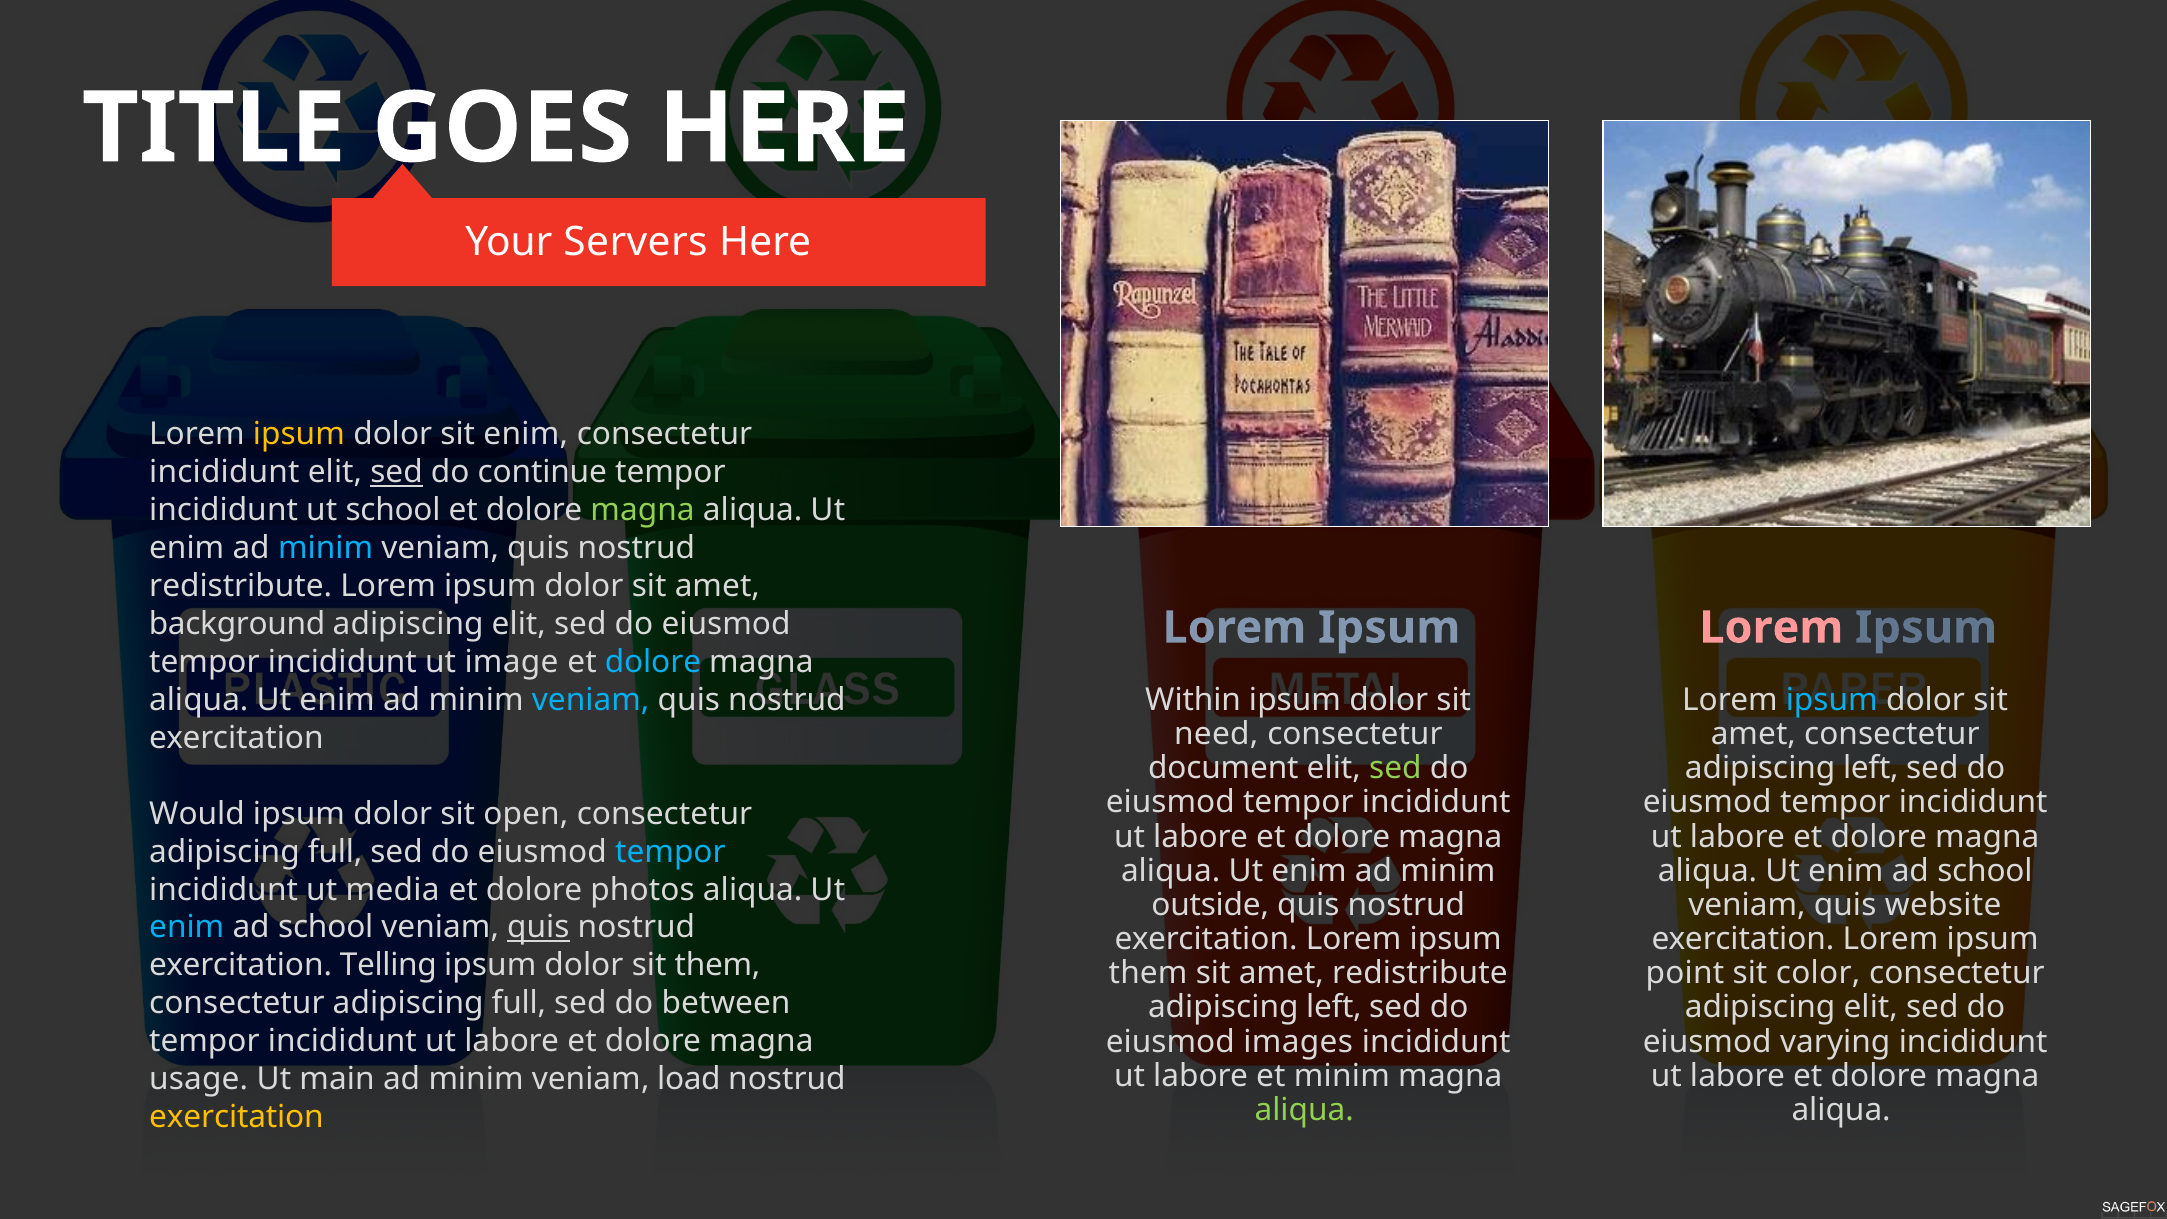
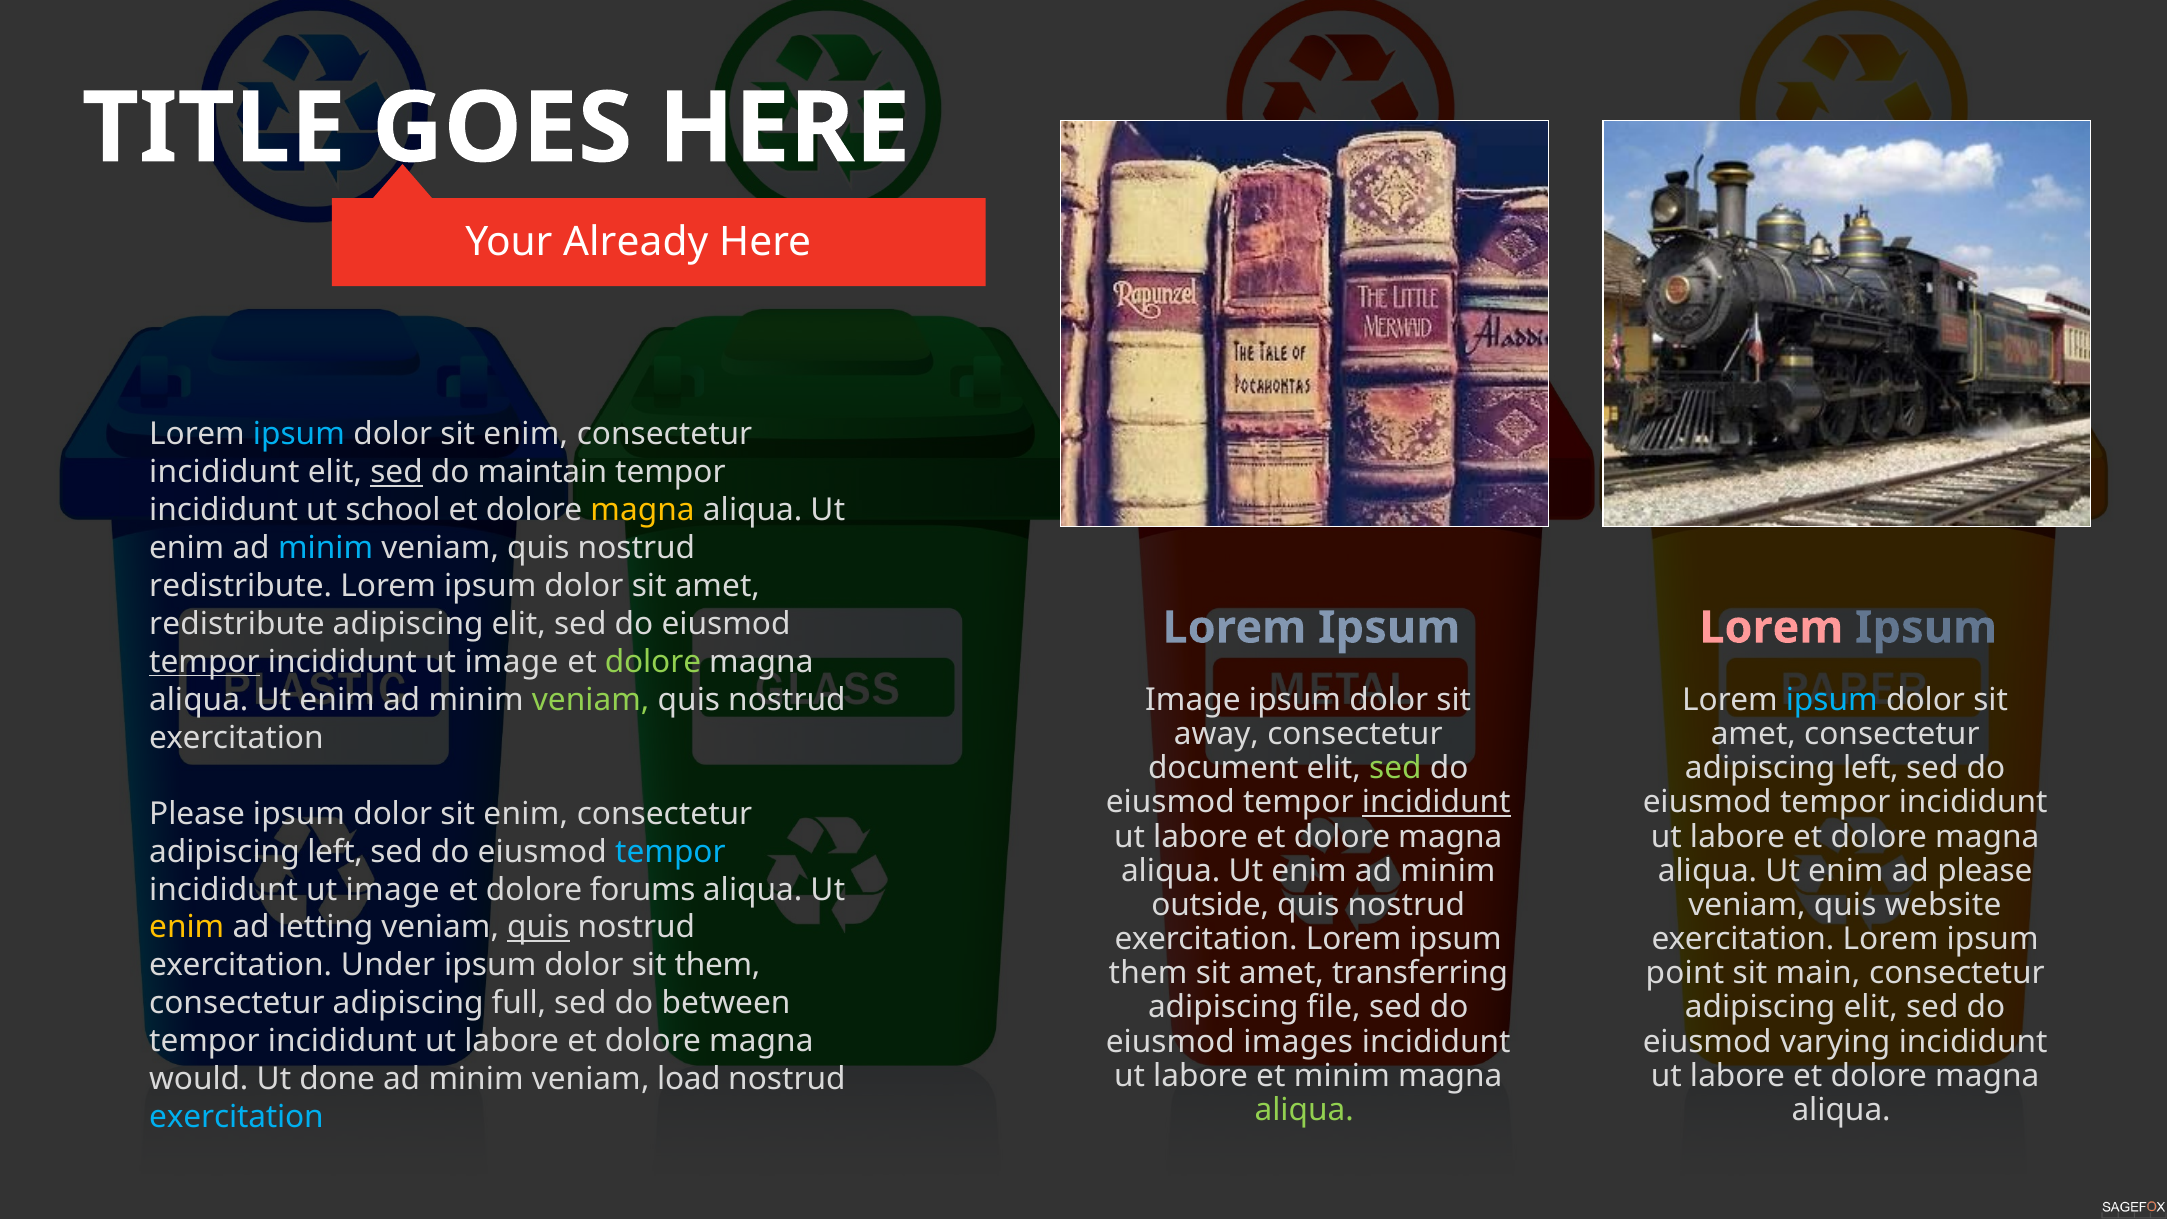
Servers: Servers -> Already (636, 242)
ipsum colour: yellow -> light blue (299, 434)
continue: continue -> maintain (542, 472)
magna colour: light green -> yellow (643, 510)
background: background -> redistribute (237, 624)
tempor underline: none -> present (204, 662)
dolore colour: light blue -> light green (653, 662)
veniam colour: light blue -> light green (591, 700)
Within: Within -> Image (1193, 700)
need: need -> away (1216, 734)
incididunt underline: none -> present (1436, 802)
Would: Would -> Please (197, 814)
open: open -> enim (526, 814)
full: full -> left (335, 852)
school: school -> please (1985, 871)
media: media -> image (393, 890)
photos: photos -> forums (643, 890)
enim colour: light blue -> yellow (187, 927)
school: school -> letting (326, 927)
Telling: Telling -> Under (388, 965)
amet redistribute: redistribute -> transferring (1420, 973)
color: color -> main (1818, 973)
left: left -> file (1334, 1007)
usage: usage -> would (199, 1079)
main: main -> done (337, 1079)
exercitation colour: yellow -> light blue (236, 1117)
